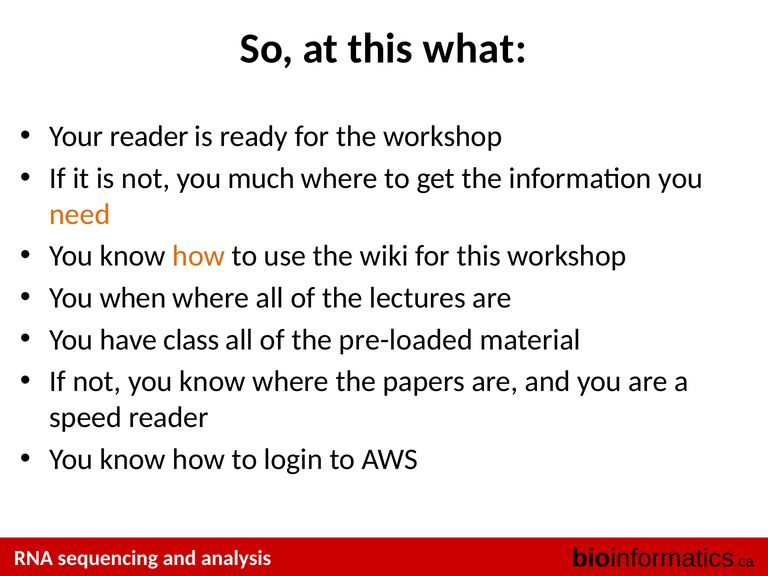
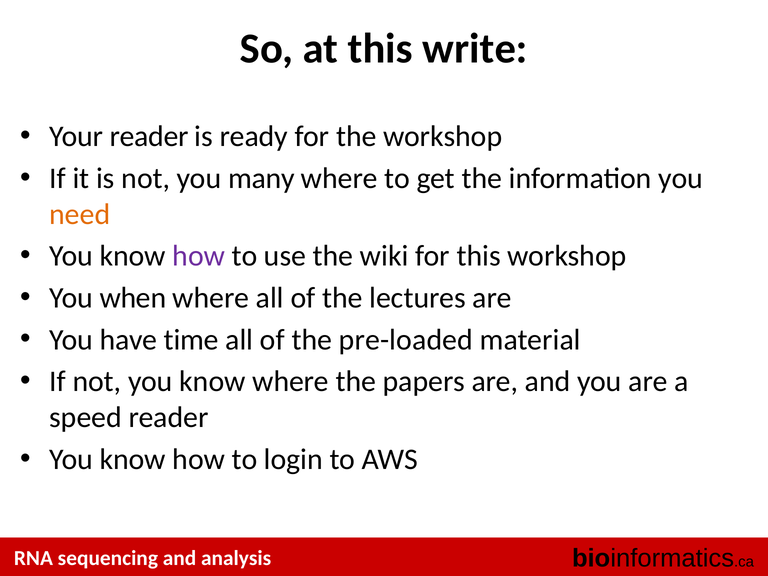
what: what -> write (475, 49)
much: much -> many (261, 178)
how colour: orange -> purple (199, 256)
class: class -> time (191, 340)
